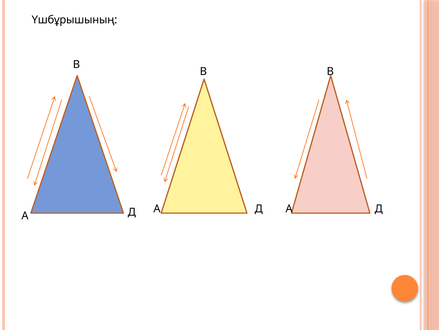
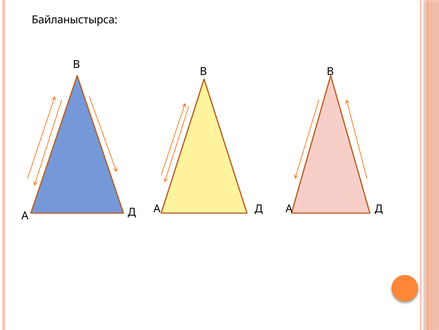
Үшбұрышының: Үшбұрышының -> Байланыстырса (75, 20)
